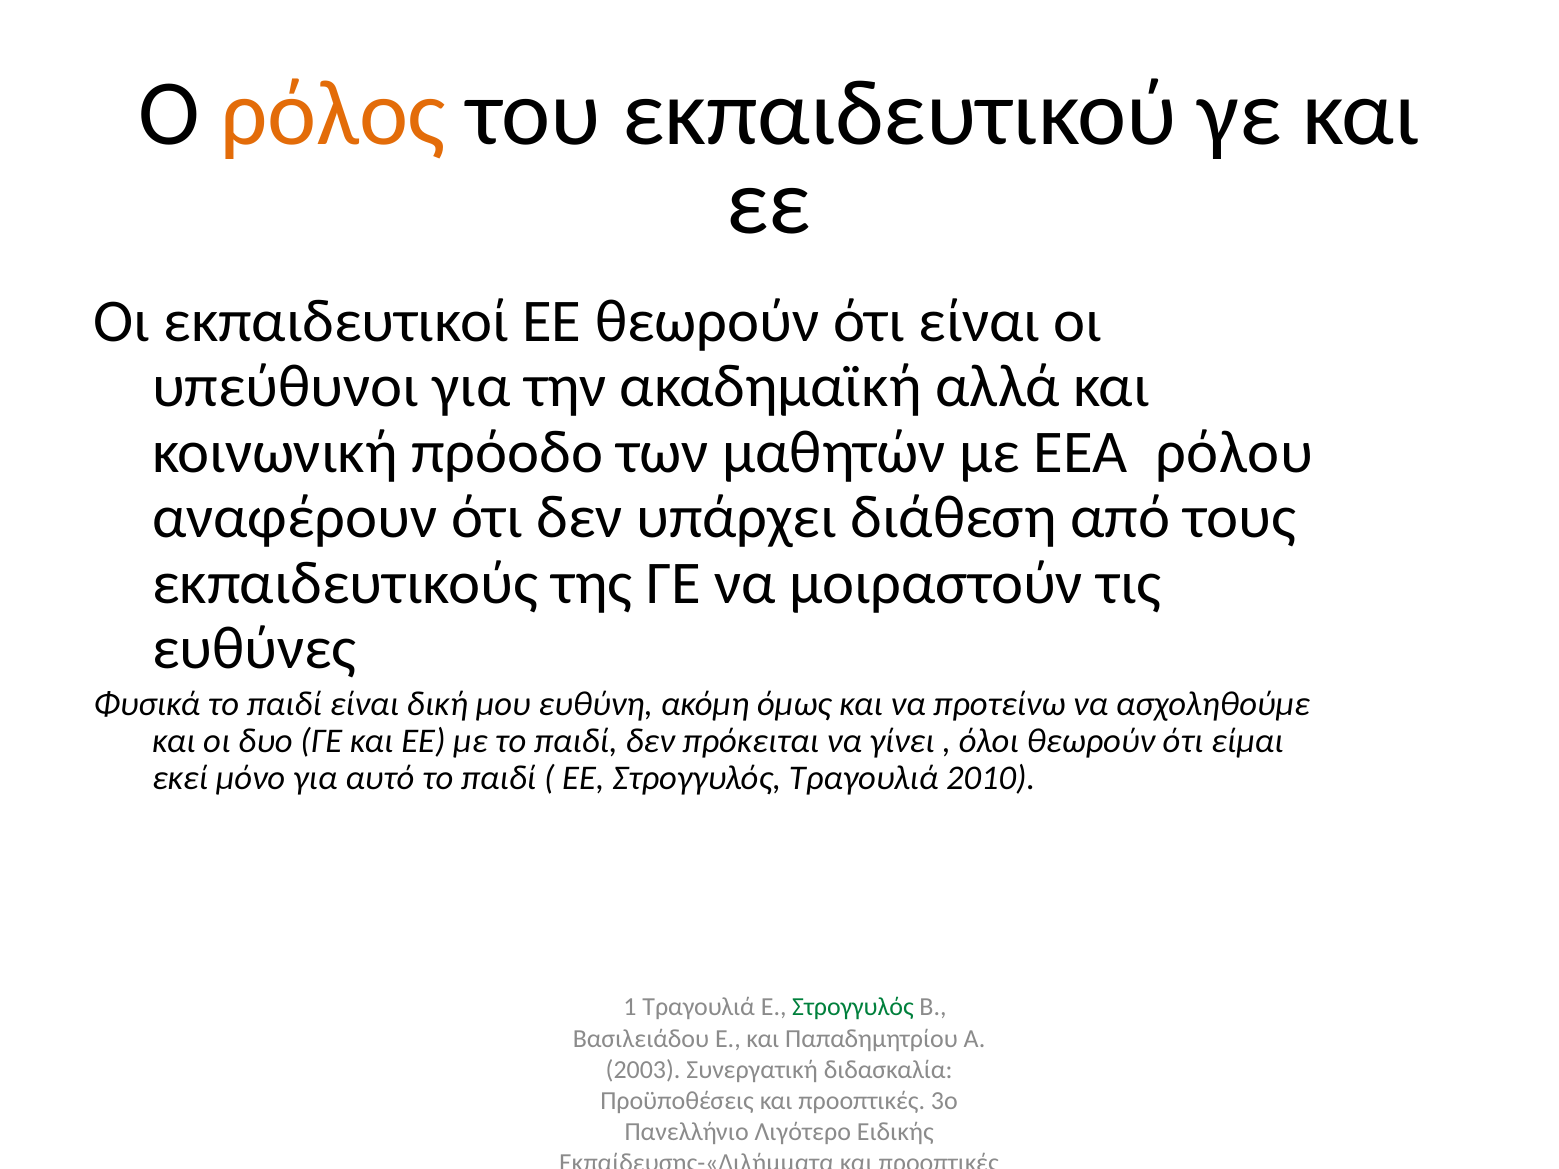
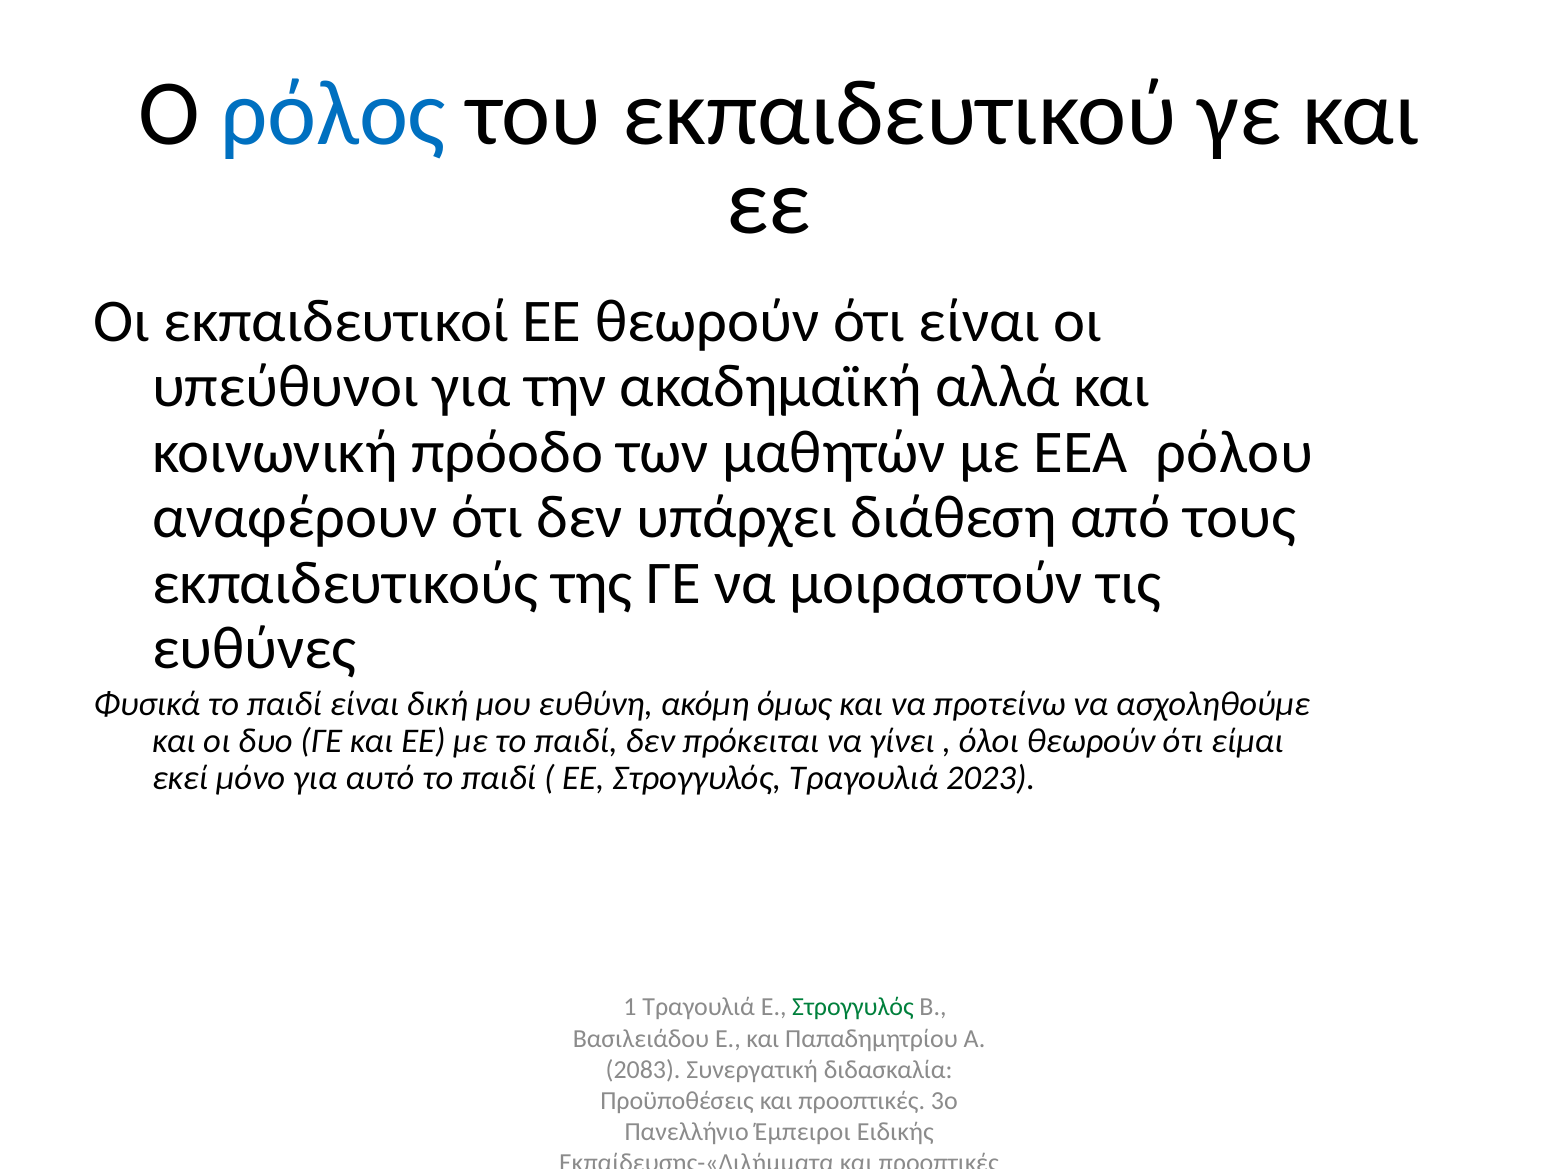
ρόλος colour: orange -> blue (333, 114)
2010: 2010 -> 2023 (991, 779)
2003: 2003 -> 2083 (643, 1070)
Λιγότερο: Λιγότερο -> Έμπειροι (803, 1132)
